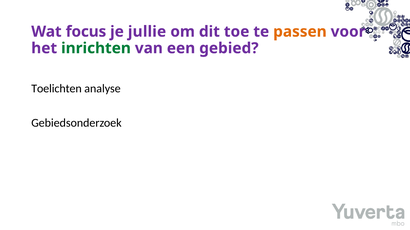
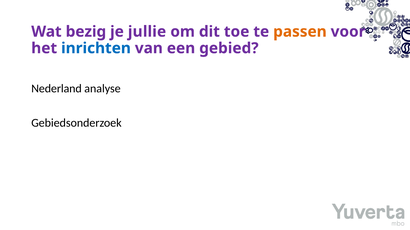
focus: focus -> bezig (86, 32)
inrichten colour: green -> blue (96, 48)
Toelichten: Toelichten -> Nederland (56, 89)
